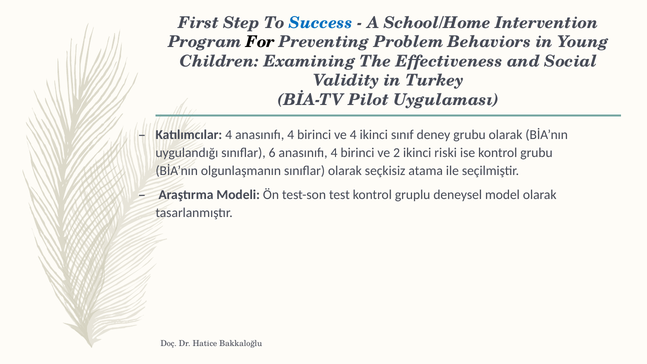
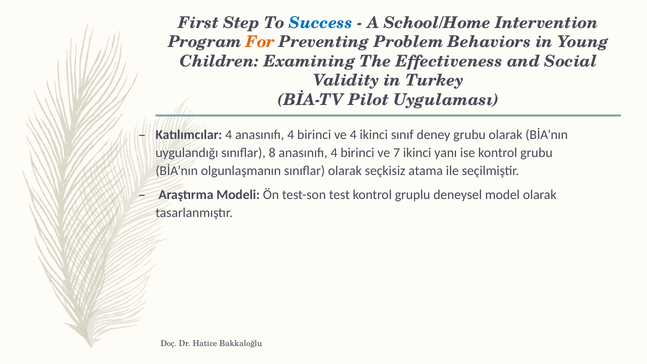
For colour: black -> orange (260, 42)
6: 6 -> 8 (272, 153)
2: 2 -> 7 (397, 153)
riski: riski -> yanı (446, 153)
